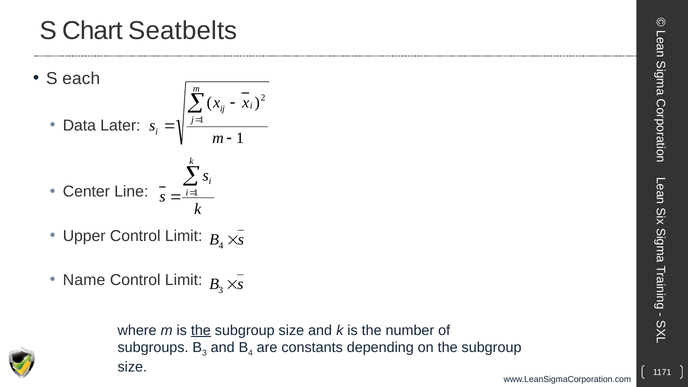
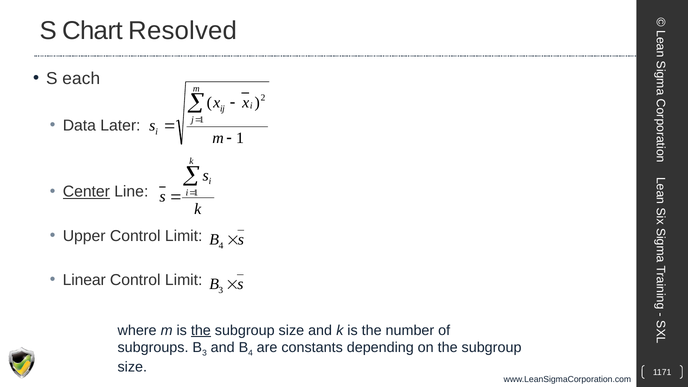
Seatbelts: Seatbelts -> Resolved (183, 31)
Center underline: none -> present (86, 192)
Name: Name -> Linear (84, 280)
